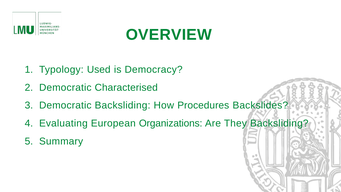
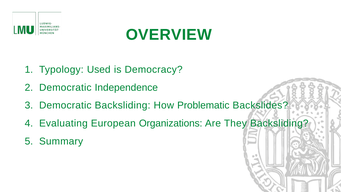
Characterised: Characterised -> Independence (126, 87)
Procedures: Procedures -> Problematic (203, 105)
